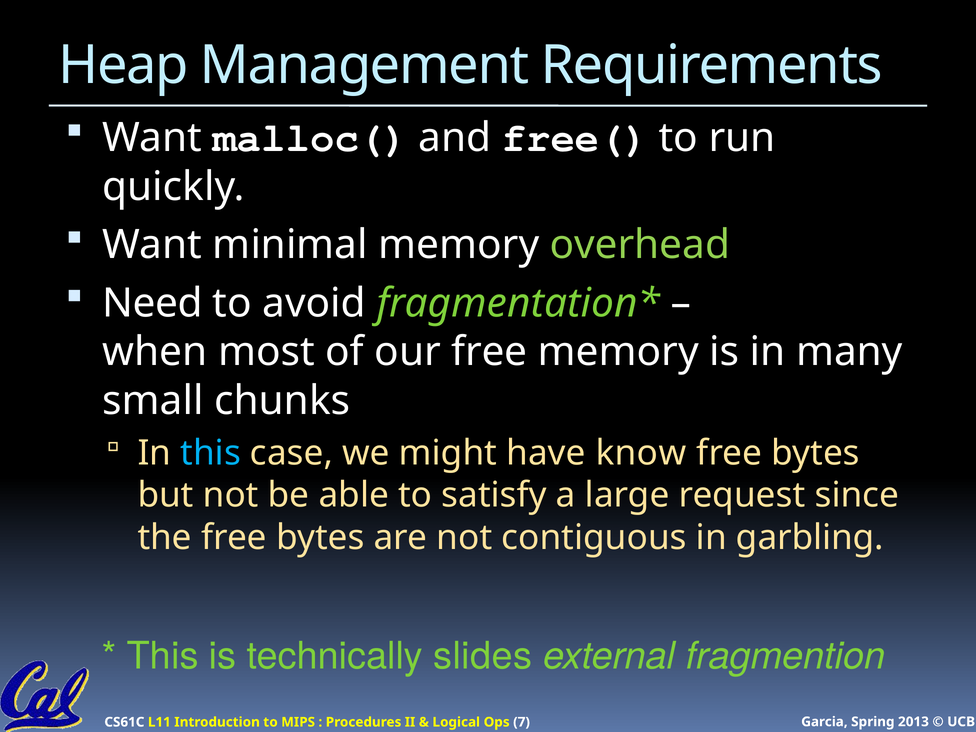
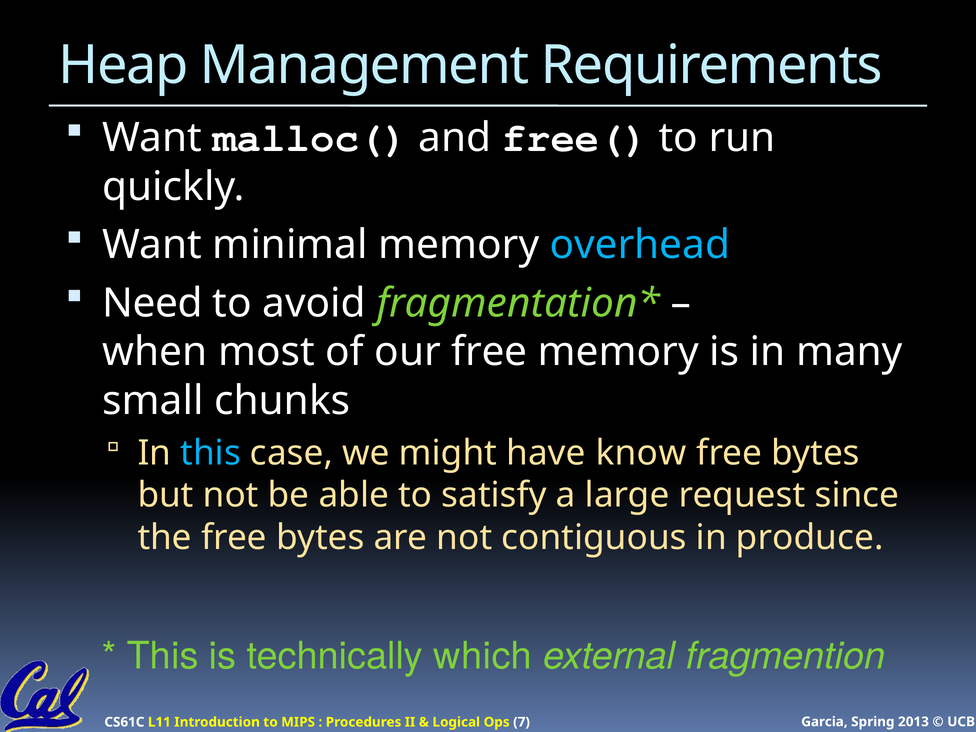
overhead colour: light green -> light blue (640, 245)
garbling: garbling -> produce (810, 538)
slides: slides -> which (483, 656)
